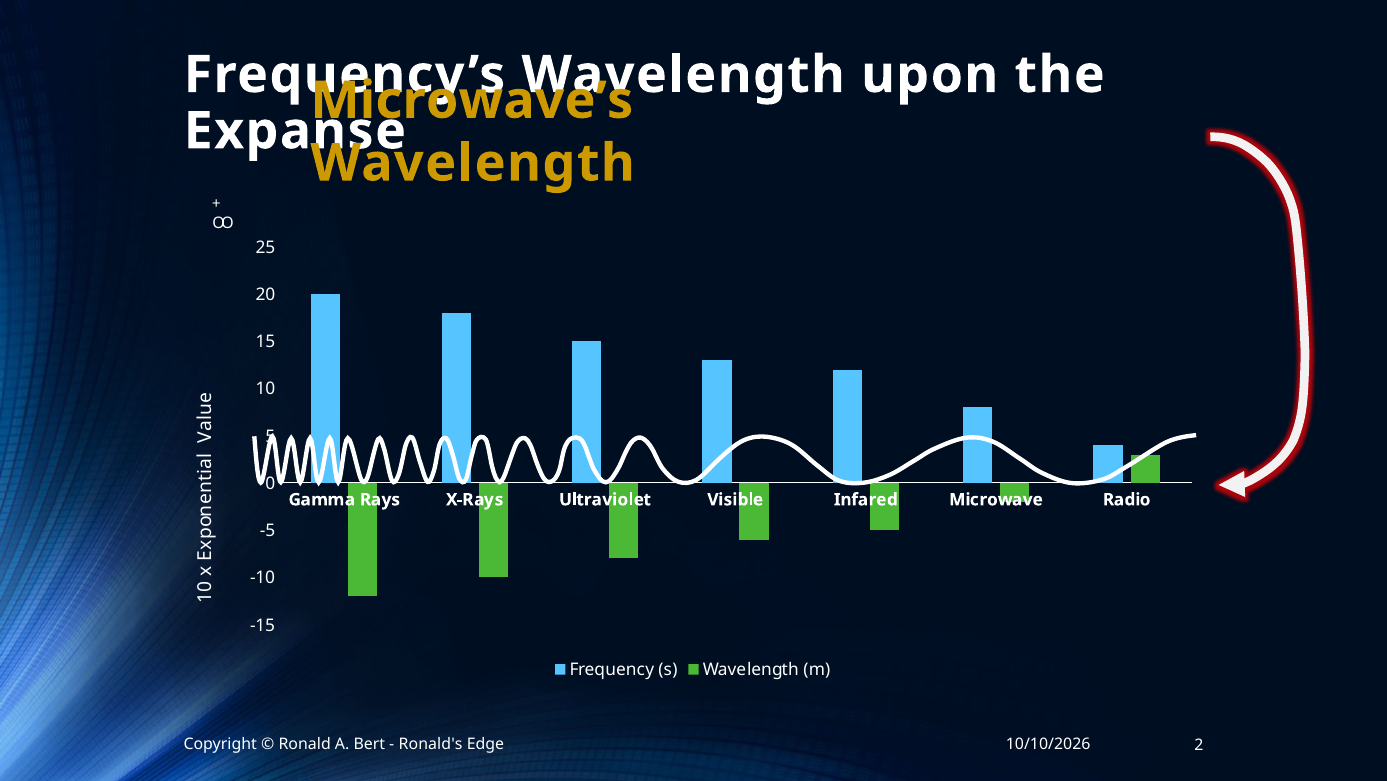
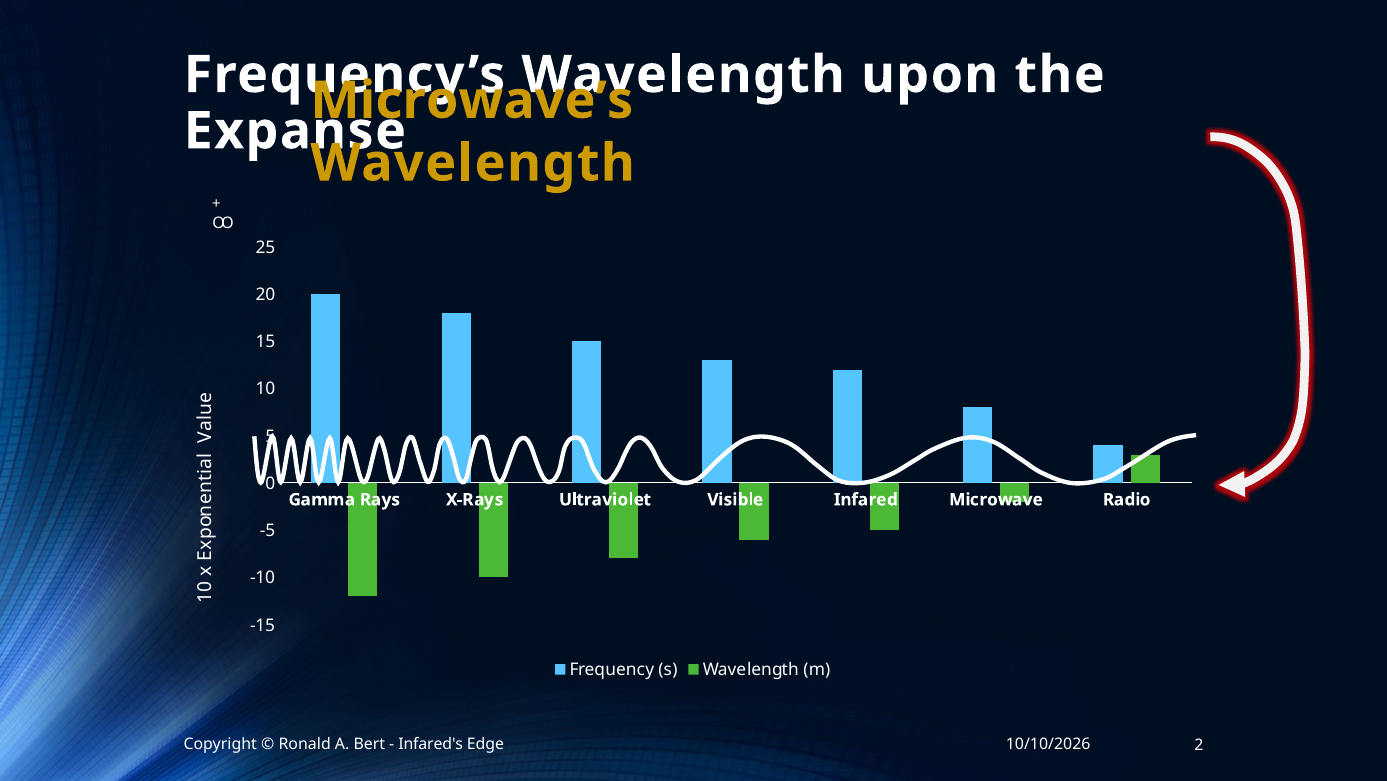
Ronald's: Ronald's -> Infared's (431, 744)
